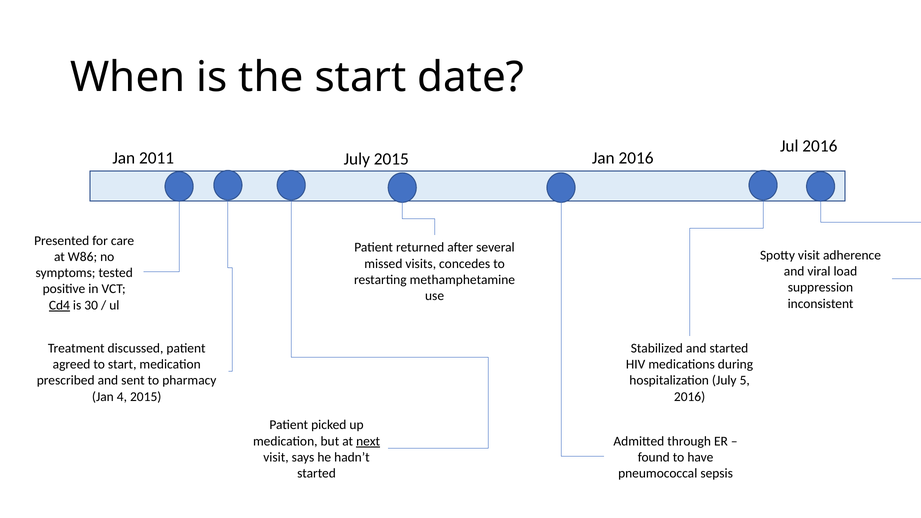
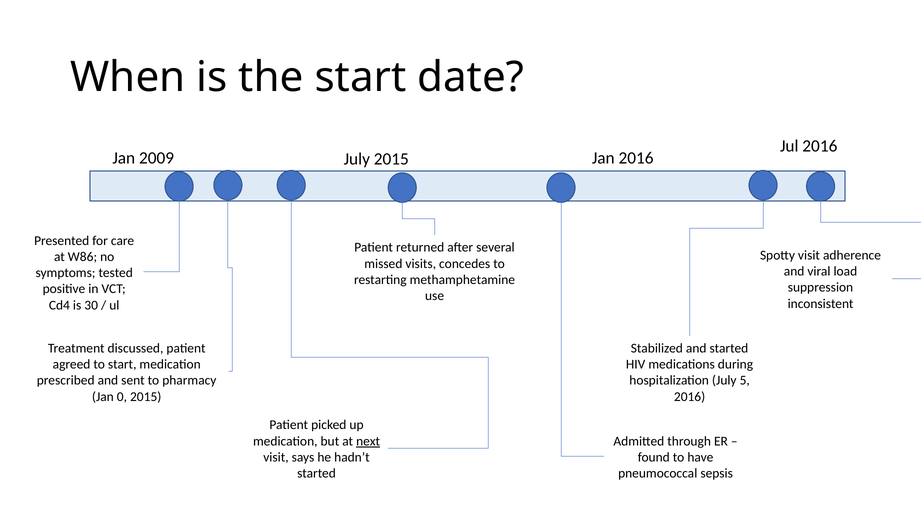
2011: 2011 -> 2009 (157, 158)
Cd4 underline: present -> none (59, 305)
4: 4 -> 0 (122, 397)
